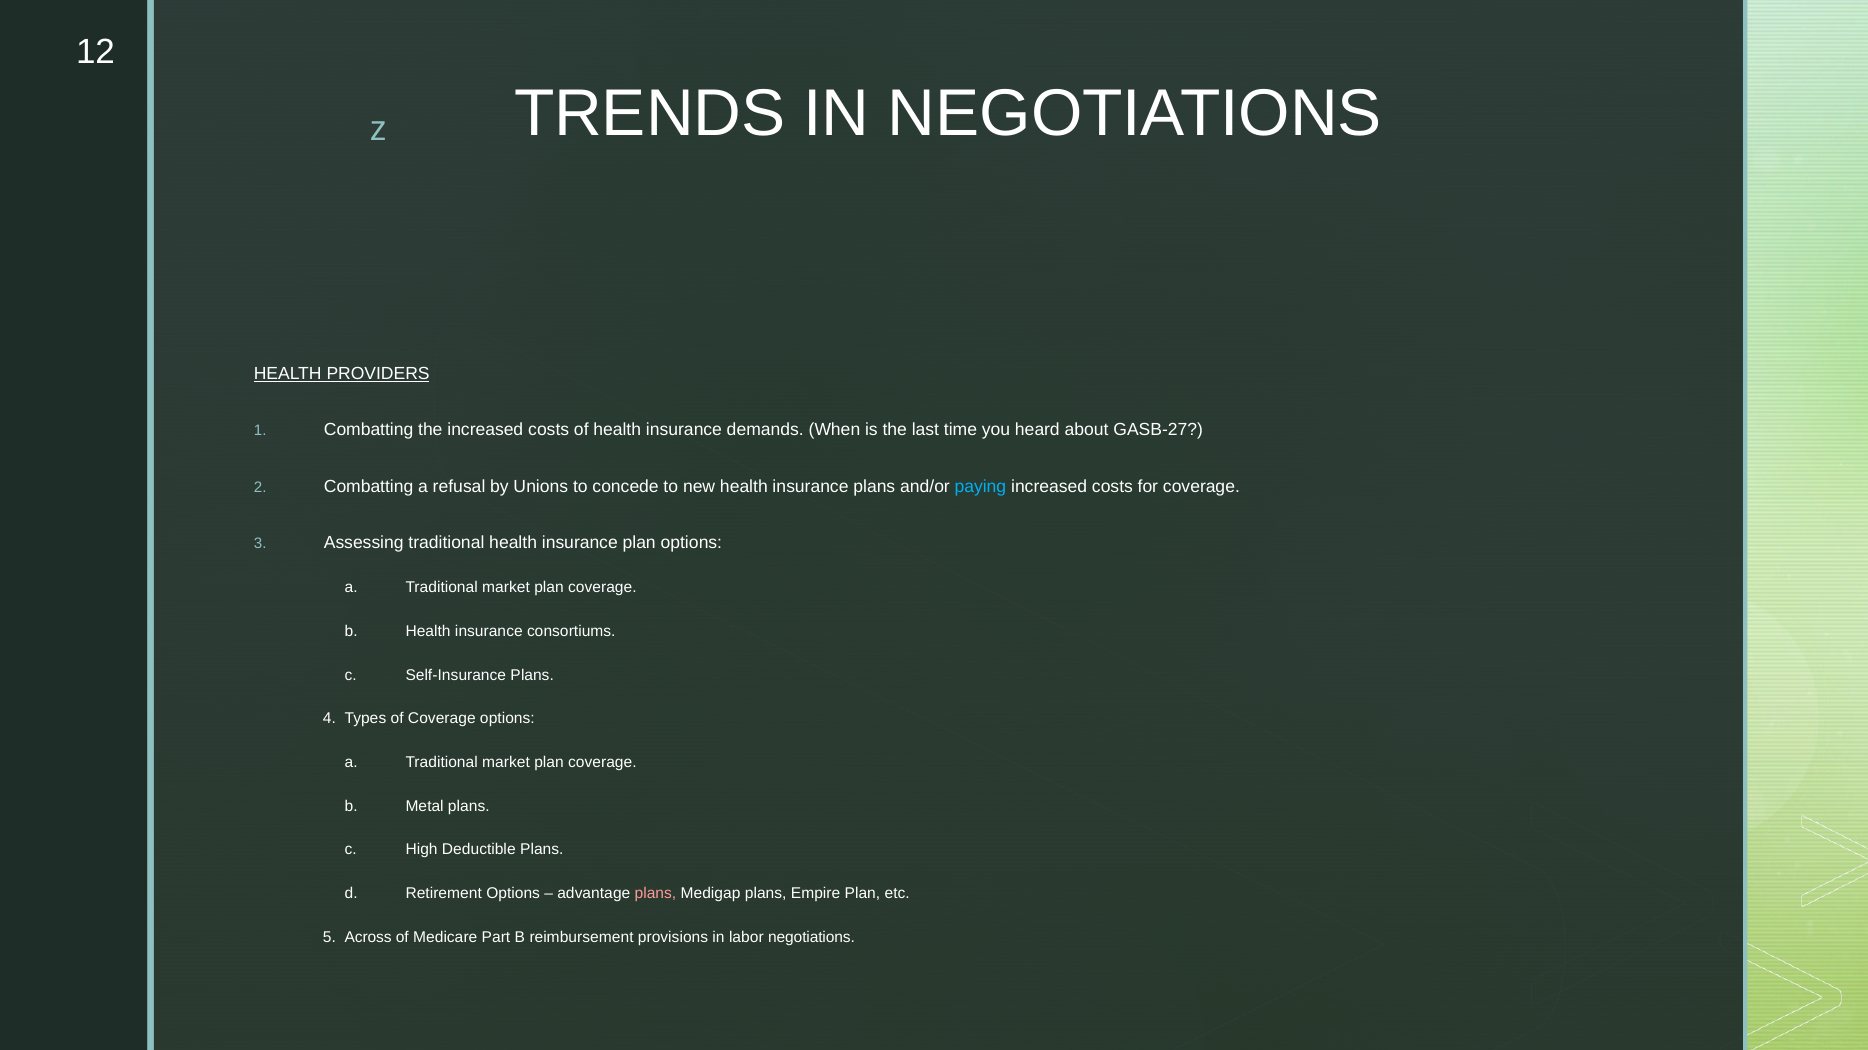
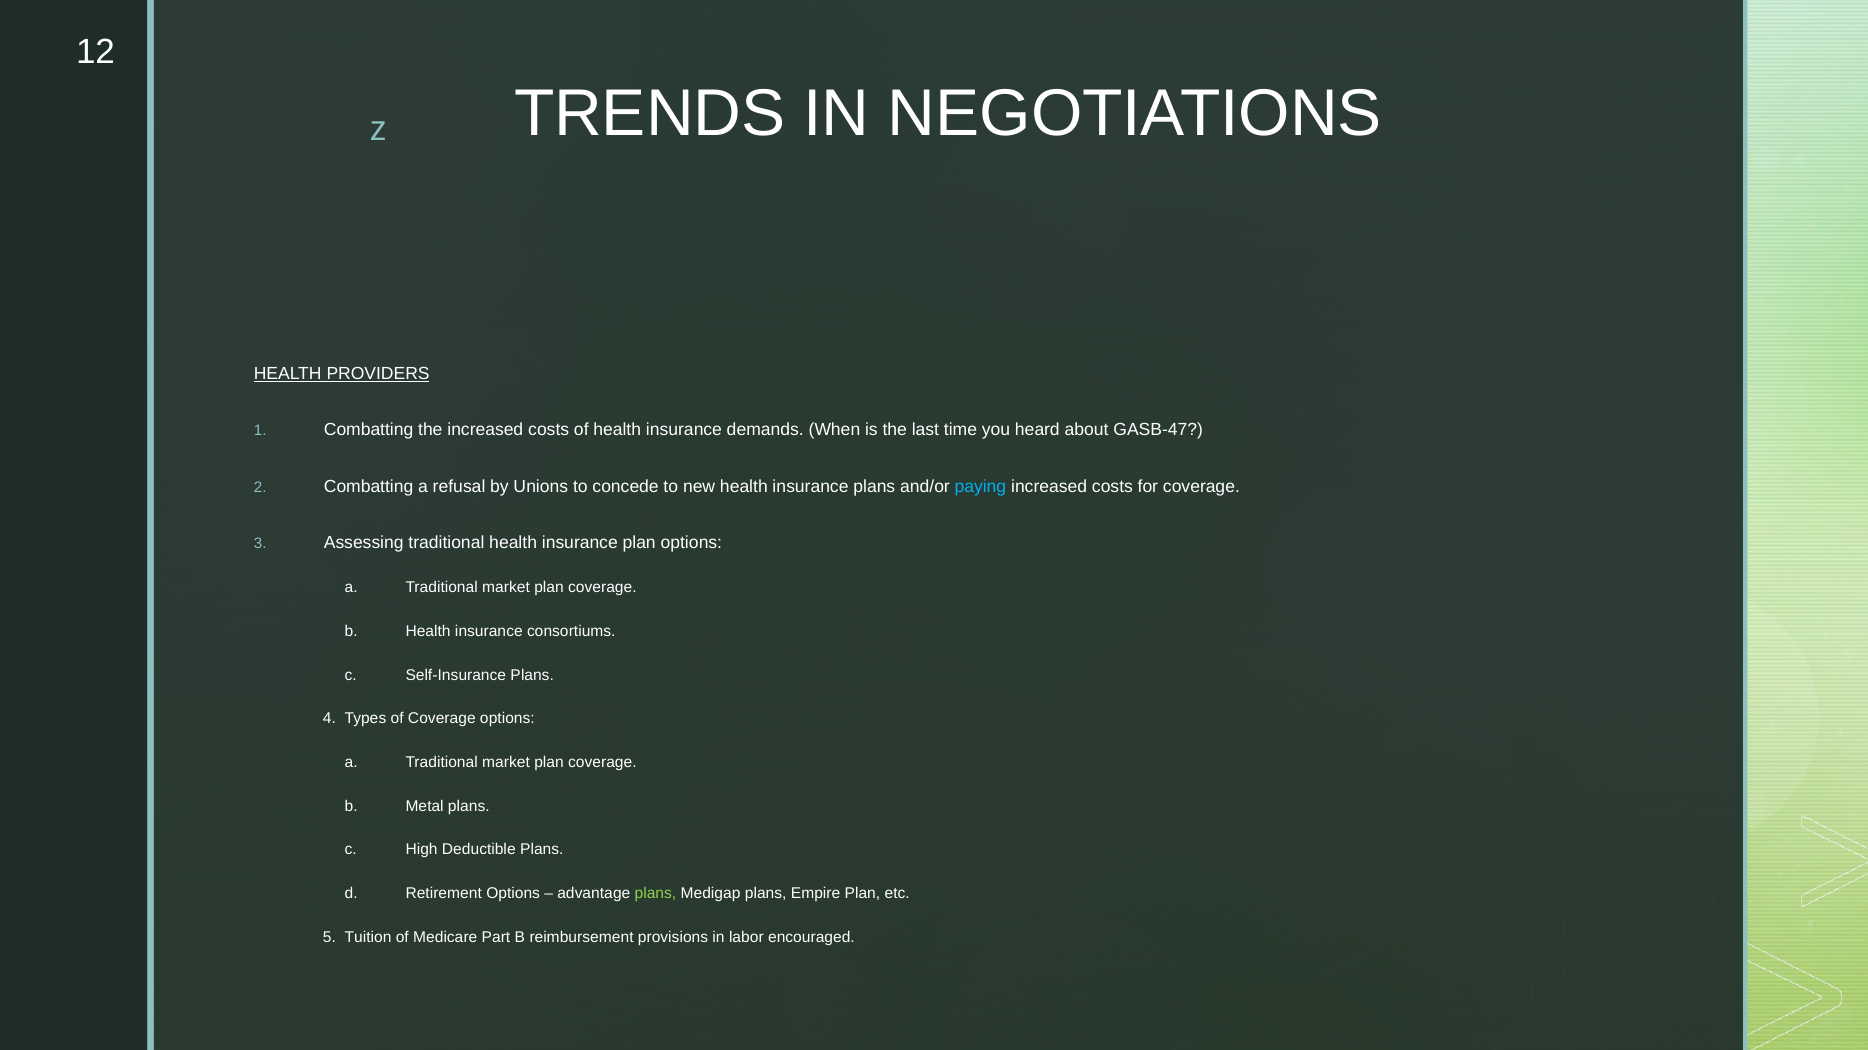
GASB-27: GASB-27 -> GASB-47 (1158, 430)
plans colour: pink -> light green (655, 894)
Across: Across -> Tuition (368, 938)
labor negotiations: negotiations -> encouraged (811, 938)
